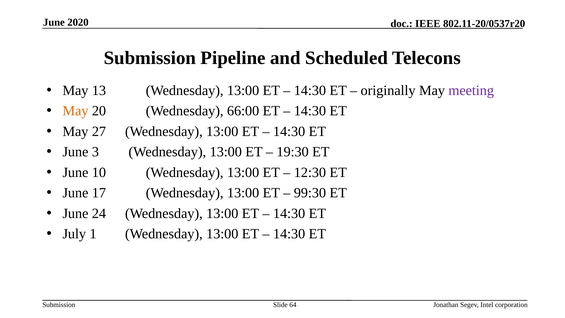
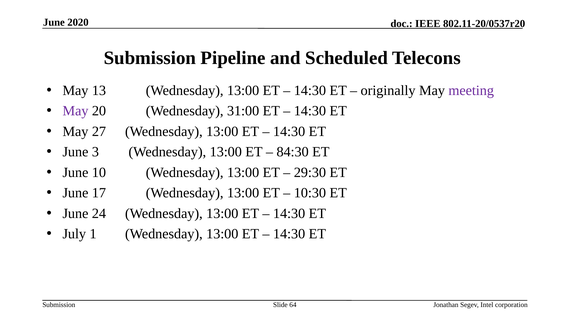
May colour: orange -> purple (75, 111)
66:00: 66:00 -> 31:00 (243, 111)
19:30: 19:30 -> 84:30 (293, 152)
12:30: 12:30 -> 29:30 (310, 172)
99:30: 99:30 -> 10:30 (310, 193)
